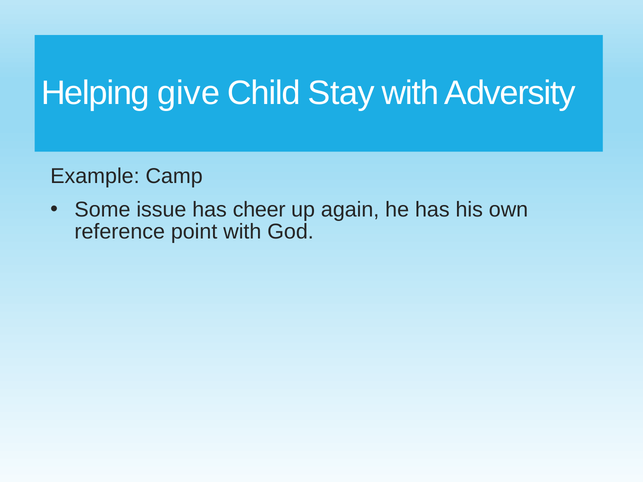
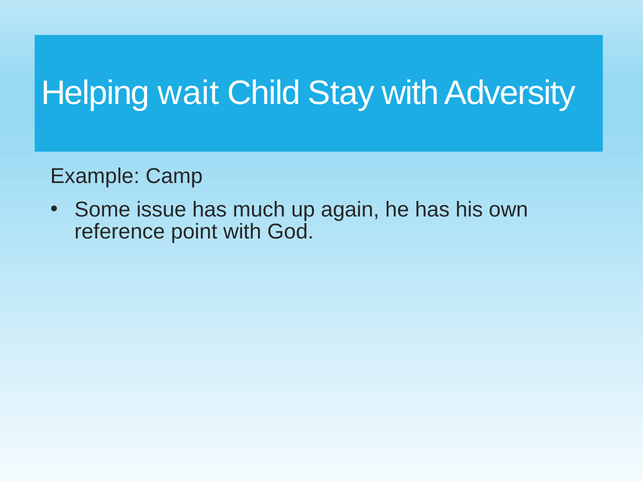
give: give -> wait (188, 93)
cheer: cheer -> much (259, 210)
